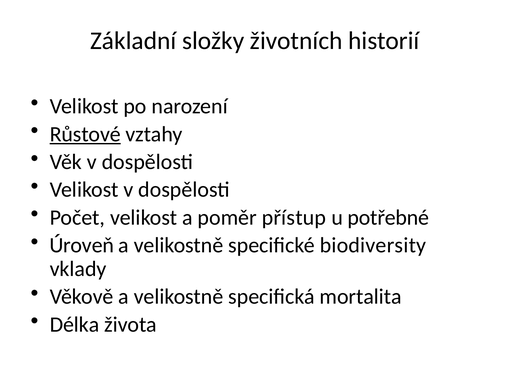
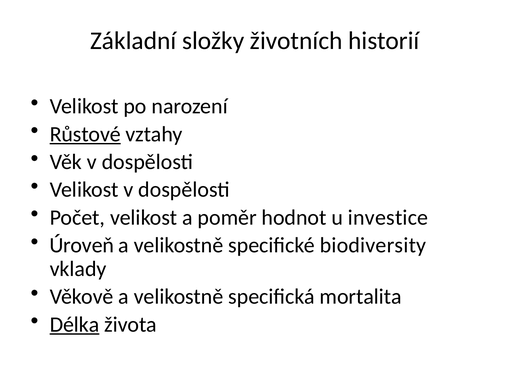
přístup: přístup -> hodnot (294, 218)
potřebné: potřebné -> investice (388, 218)
Délka underline: none -> present (75, 325)
